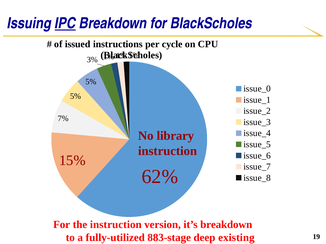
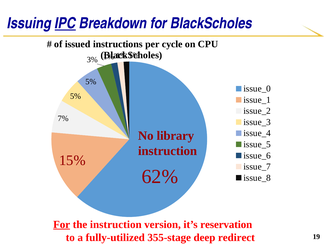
For underline: none -> present (62, 225)
it’s breakdown: breakdown -> reservation (226, 225)
883-stage: 883-stage -> 355-stage (169, 238)
existing: existing -> redirect (236, 238)
